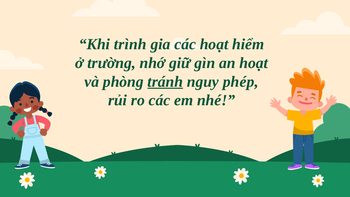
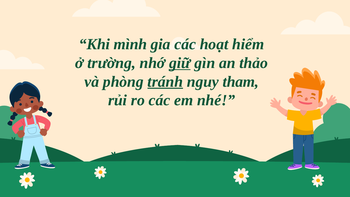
trình: trình -> mình (130, 44)
giữ underline: none -> present (180, 63)
an hoạt: hoạt -> thảo (254, 63)
phép: phép -> tham (241, 82)
